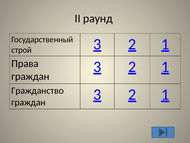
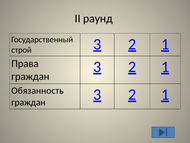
Гражданство: Гражданство -> Обязанность (38, 90)
